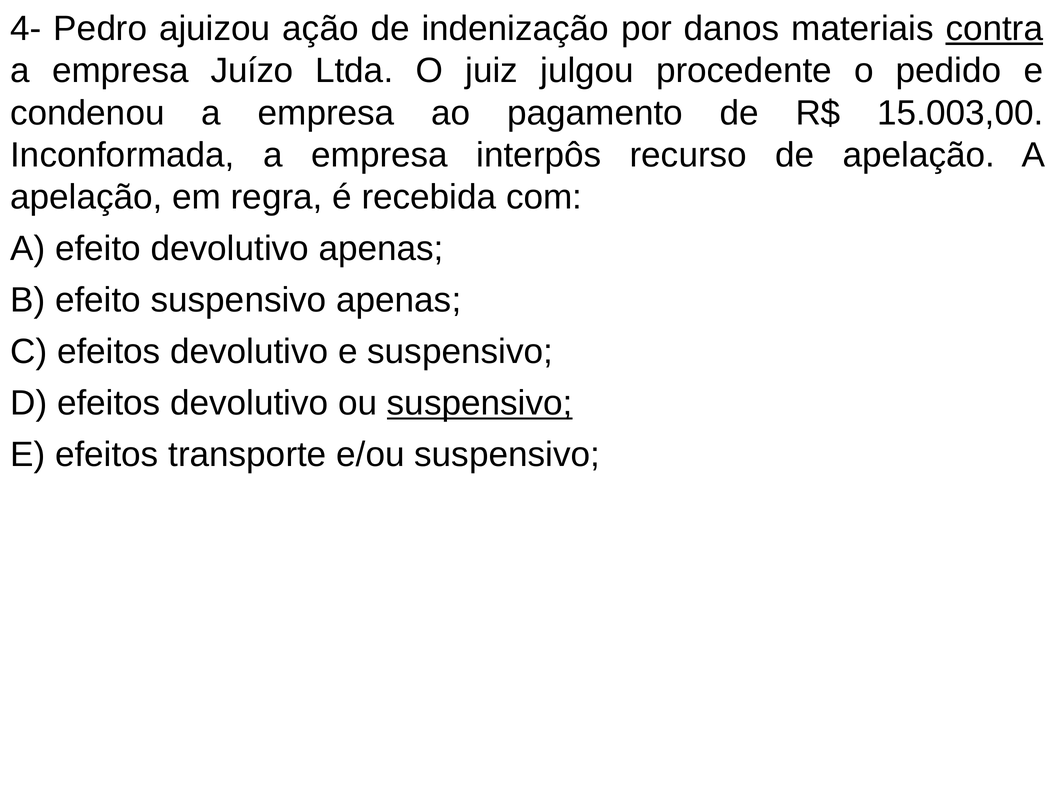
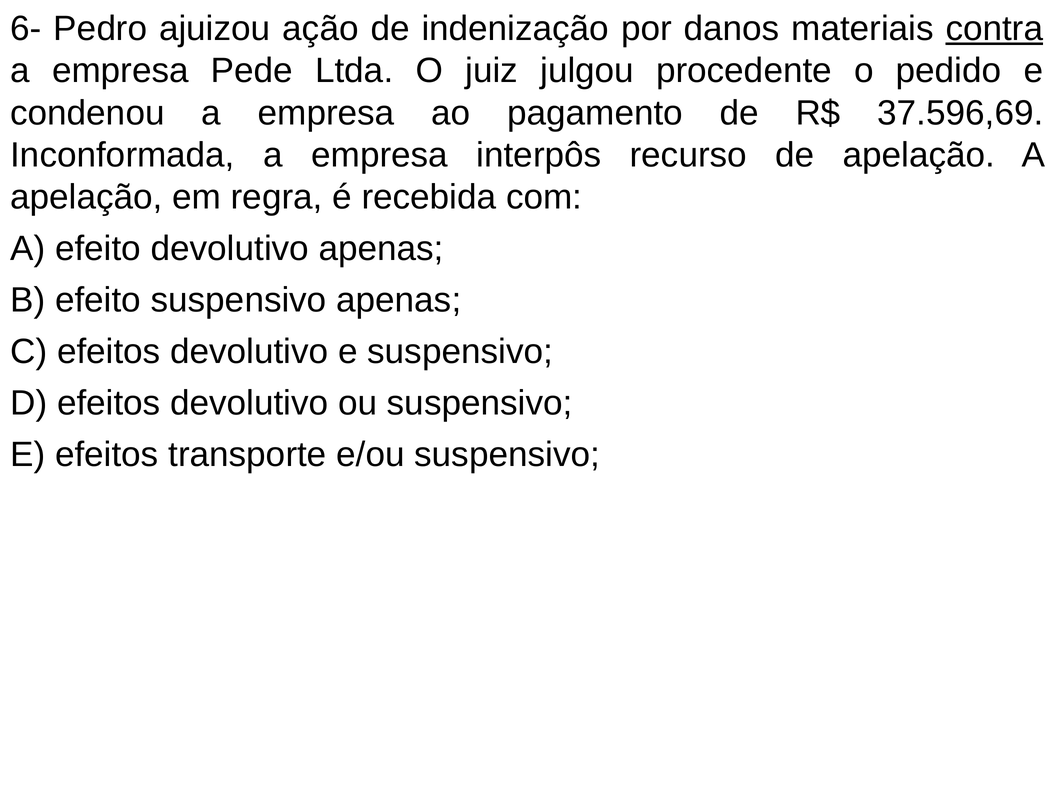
4-: 4- -> 6- (26, 29)
Juízo: Juízo -> Pede (252, 71)
15.003,00: 15.003,00 -> 37.596,69 (960, 113)
suspensivo underline: present -> none (480, 403)
